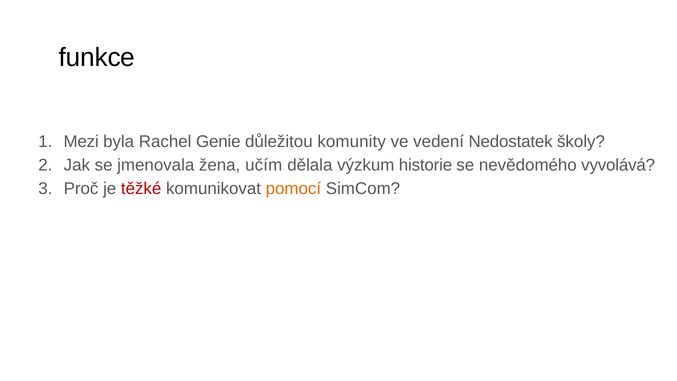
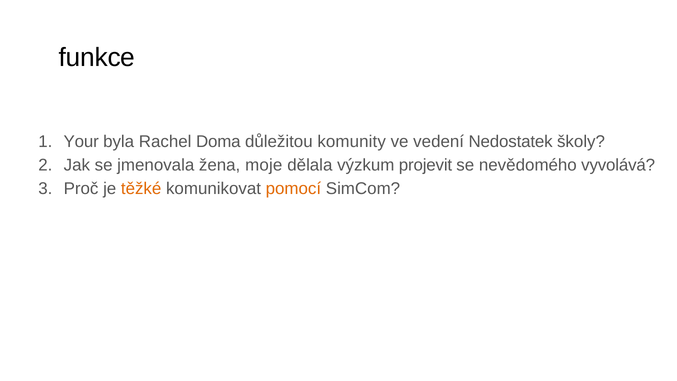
Mezi: Mezi -> Your (81, 142)
Genie: Genie -> Doma (218, 142)
učím: učím -> moje (264, 165)
historie: historie -> projevit (425, 165)
těžké colour: red -> orange (141, 189)
